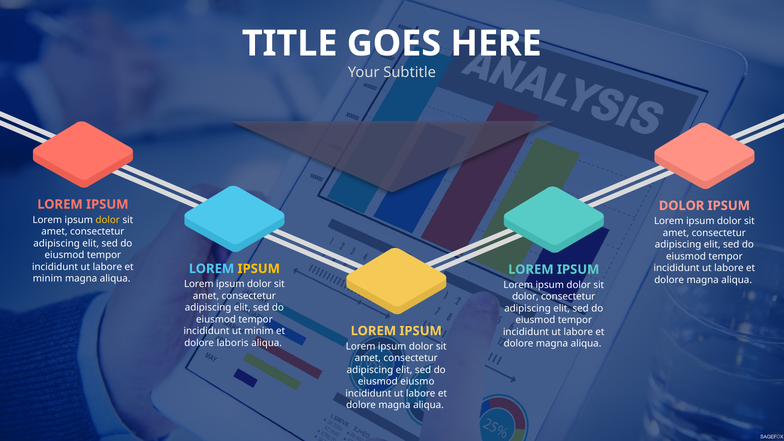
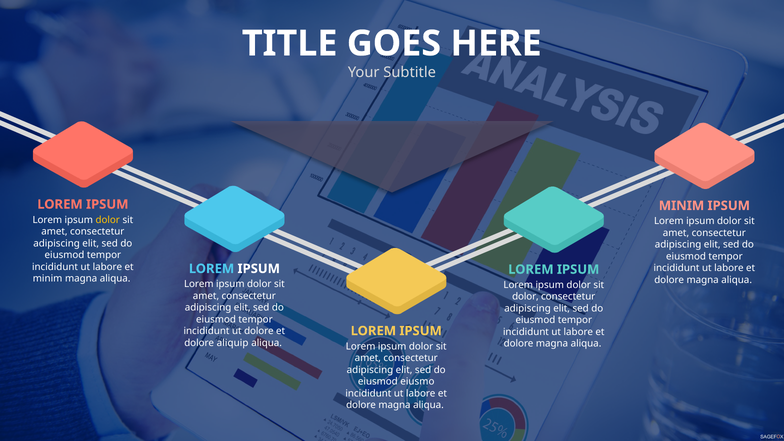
DOLOR: DOLOR -> MINIM (681, 206)
IPSUM colour: yellow -> white (259, 269)
ut minim: minim -> dolore (259, 331)
laboris: laboris -> aliquip (233, 343)
